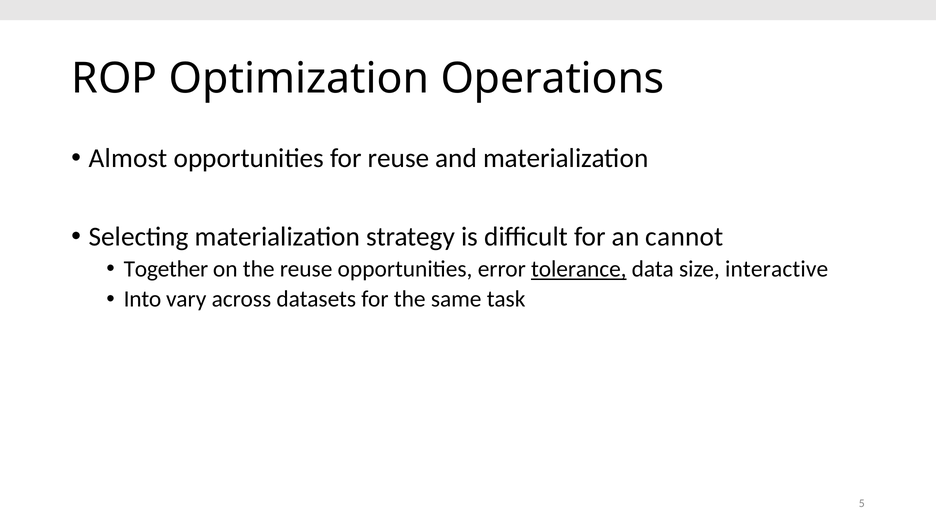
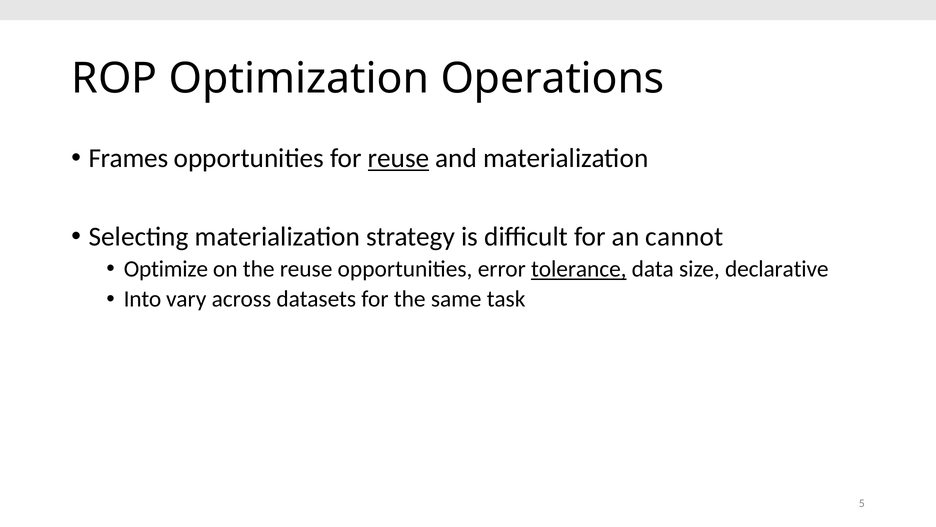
Almost: Almost -> Frames (128, 158)
reuse underline: none -> present (399, 158)
Together: Together -> Optimize (166, 269)
interactive: interactive -> declarative (777, 269)
